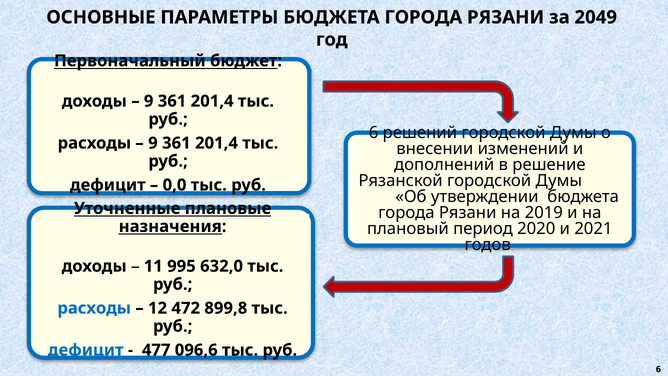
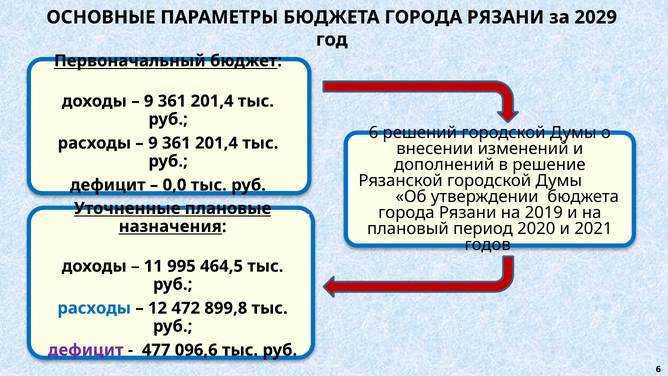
2049: 2049 -> 2029 (596, 17)
632,0: 632,0 -> 464,5 (222, 266)
дефицит colour: blue -> purple (86, 350)
